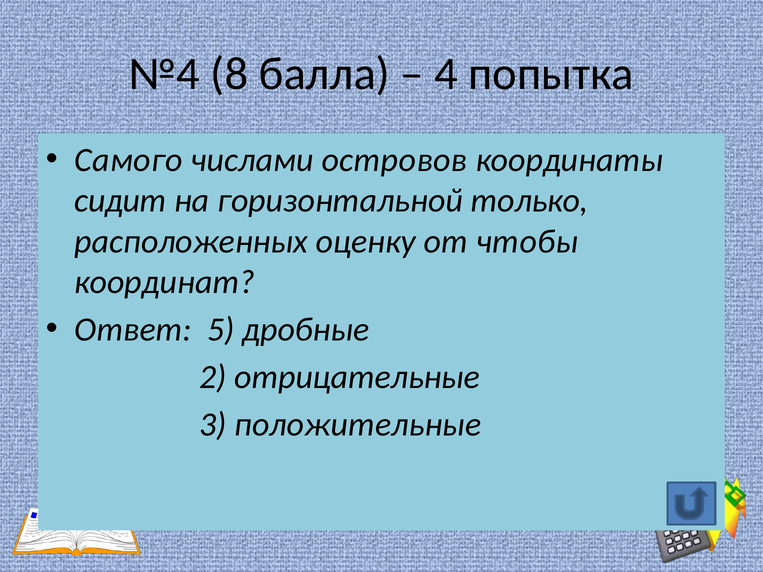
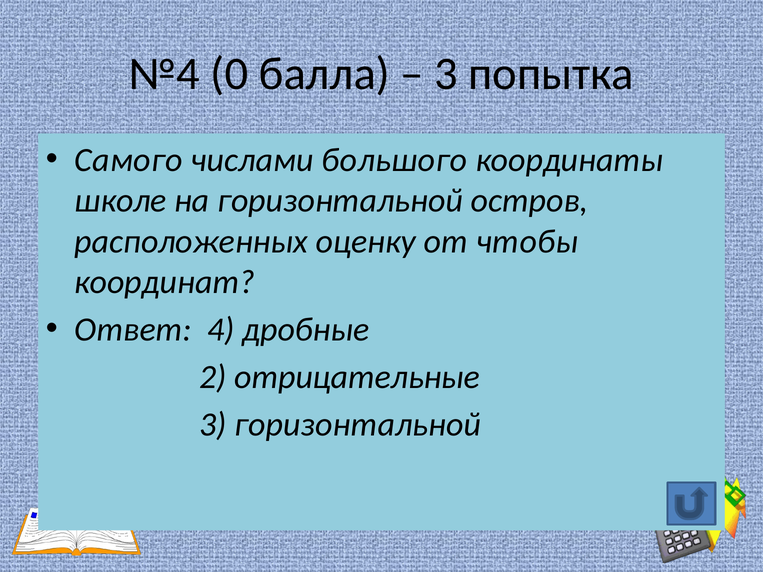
8: 8 -> 0 (229, 74)
4: 4 -> 3 (446, 74)
островов: островов -> большого (394, 160)
сидит: сидит -> школе (120, 201)
только: только -> остров (529, 201)
5: 5 -> 4 (221, 330)
3 положительные: положительные -> горизонтальной (358, 425)
